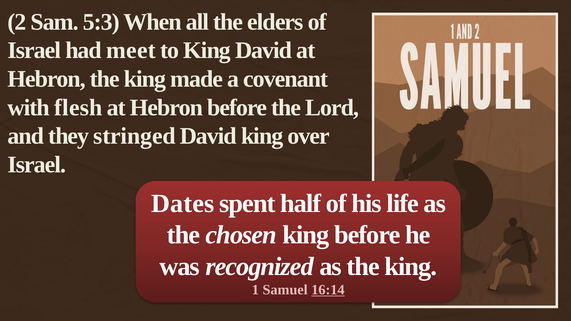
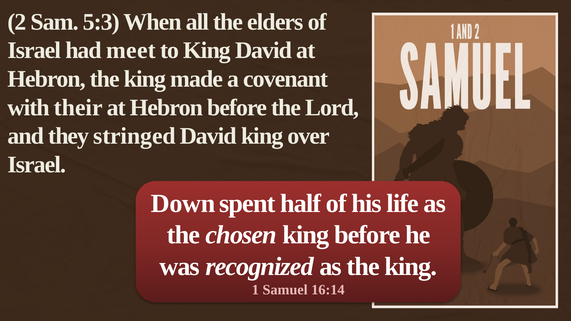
flesh: flesh -> their (78, 108)
Dates: Dates -> Down (183, 204)
16:14 underline: present -> none (328, 290)
